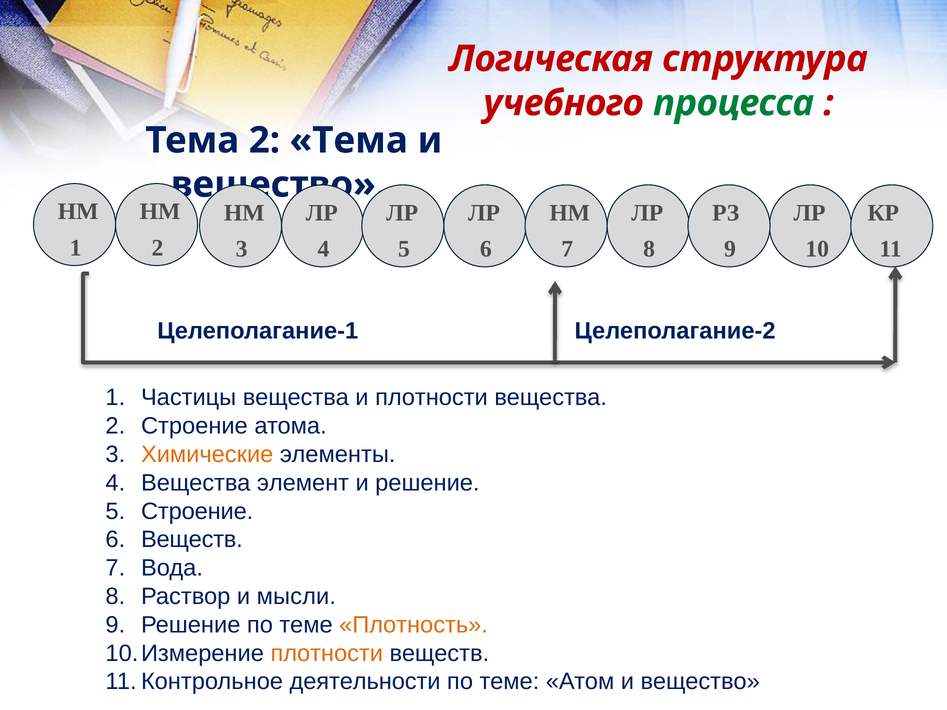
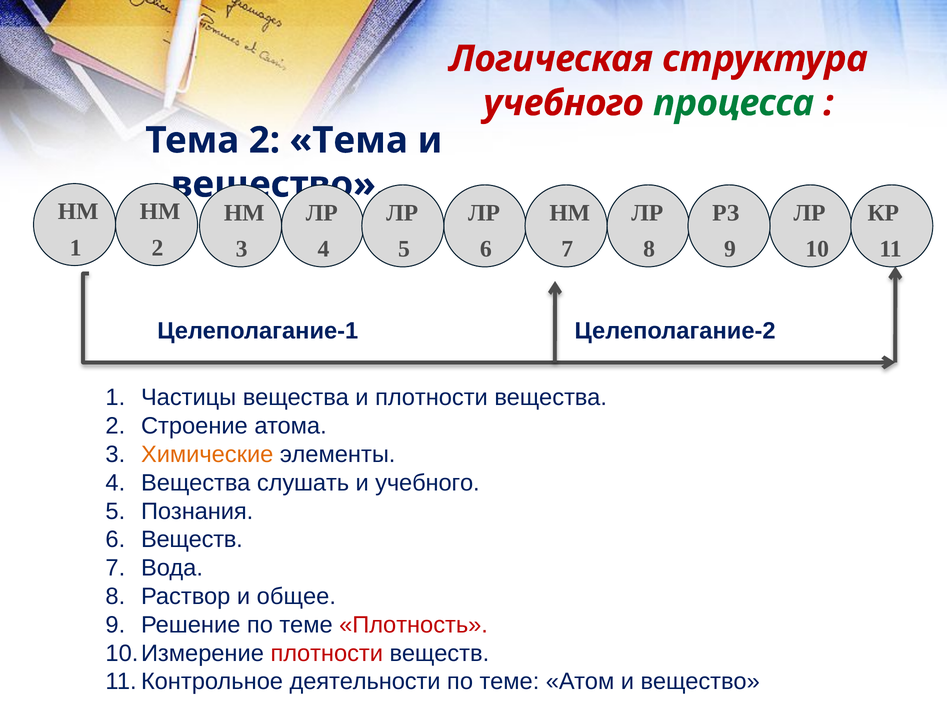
элемент: элемент -> слушать (303, 483)
и решение: решение -> учебного (427, 483)
5 Строение: Строение -> Познания (197, 511)
мысли: мысли -> общее (296, 597)
Плотность colour: orange -> red (414, 625)
плотности colour: orange -> red (327, 653)
